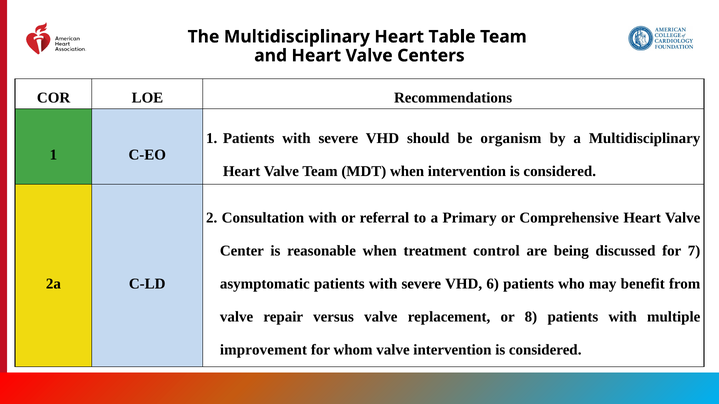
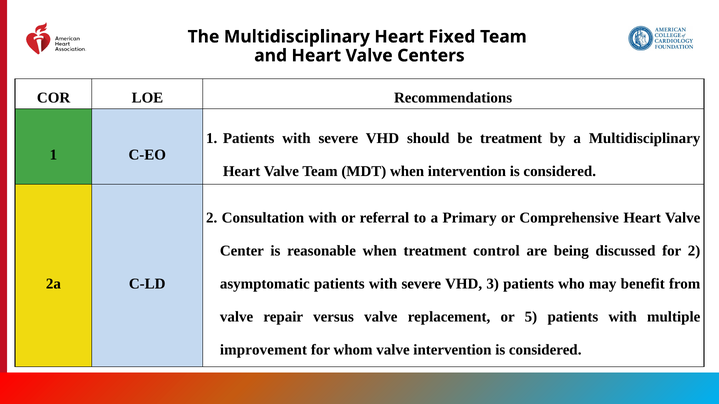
Table: Table -> Fixed (452, 37)
be organism: organism -> treatment (511, 139)
for 7: 7 -> 2 (694, 251)
6: 6 -> 3 (493, 284)
8: 8 -> 5 (531, 317)
